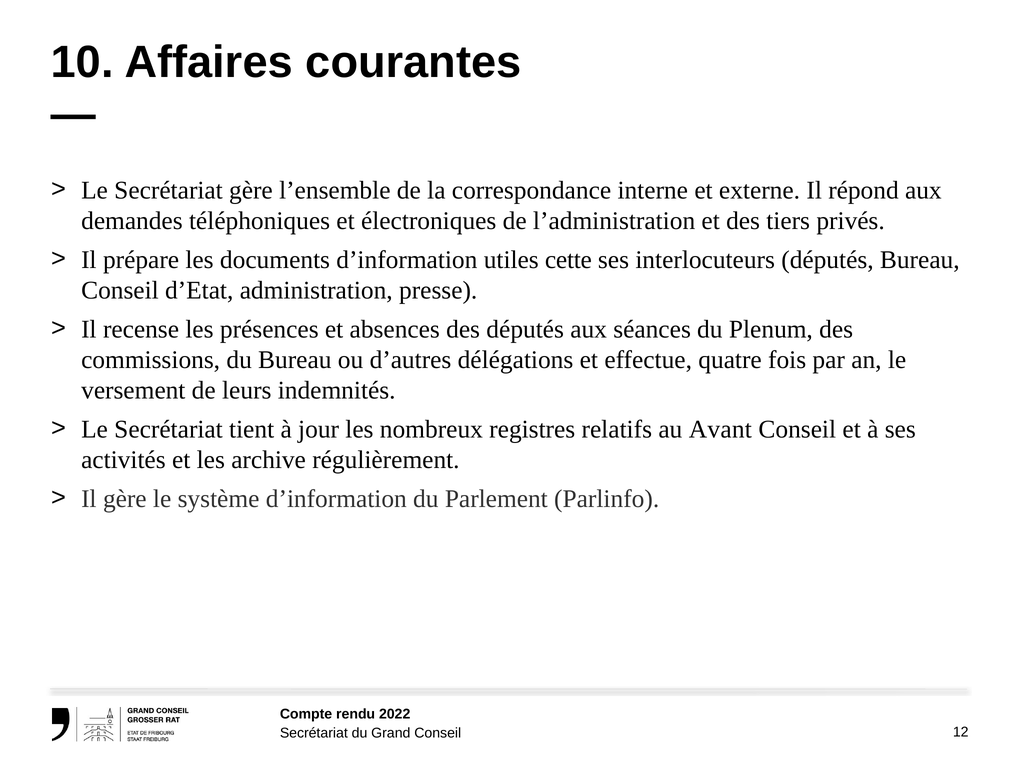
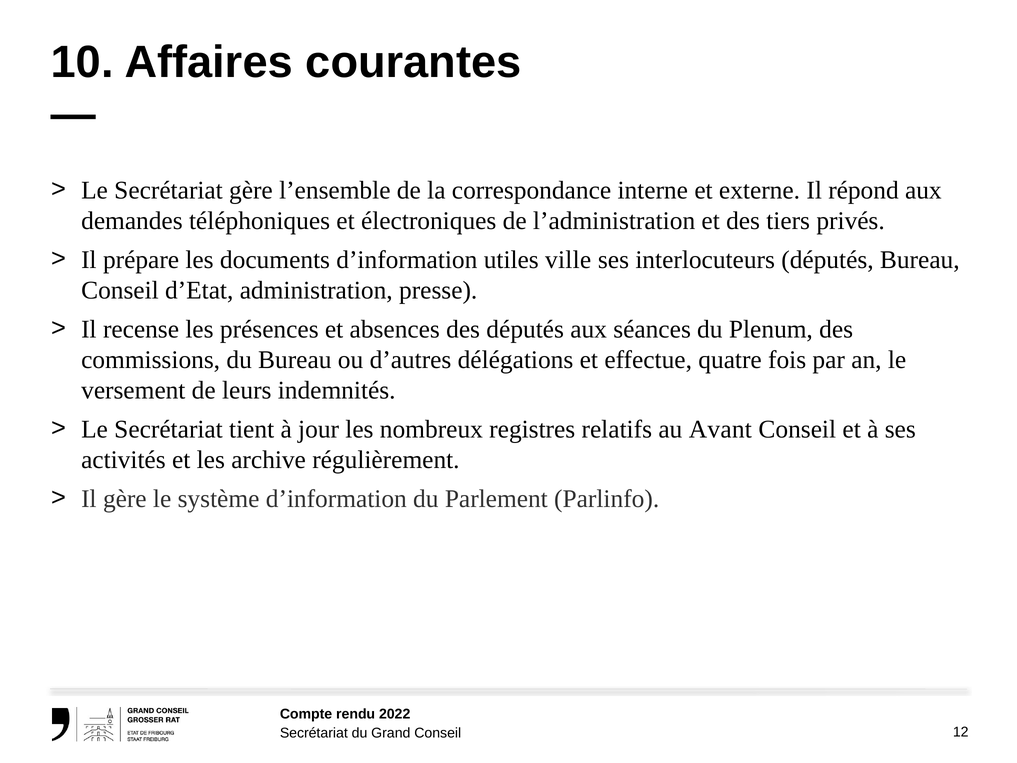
cette: cette -> ville (568, 260)
